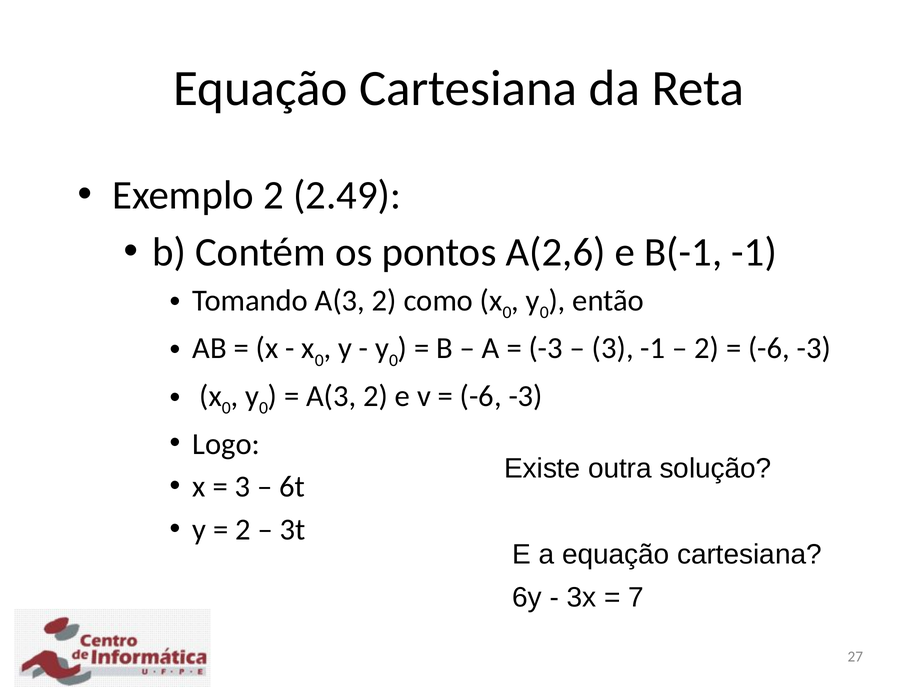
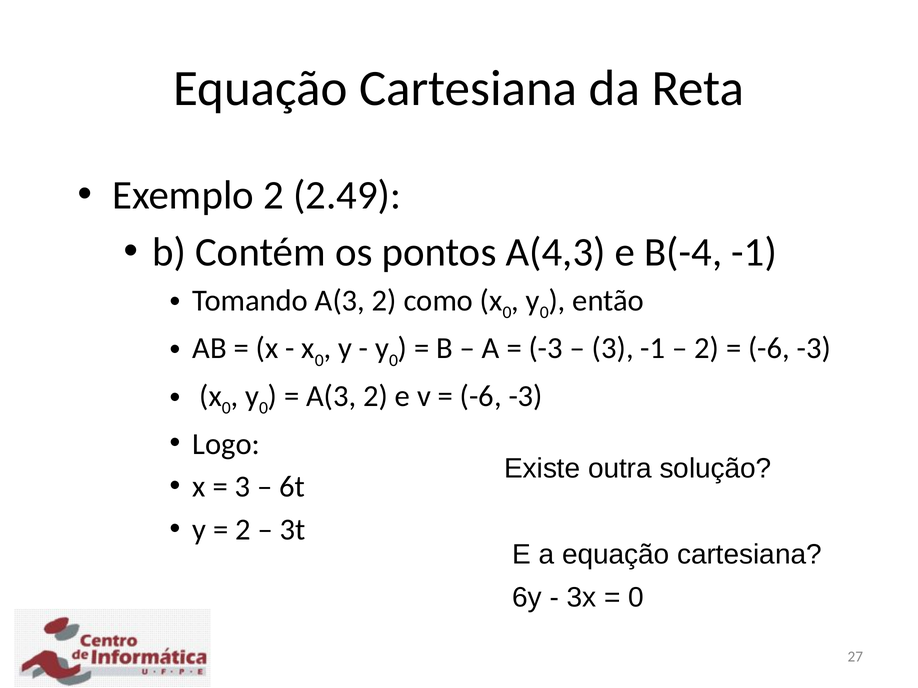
A(2,6: A(2,6 -> A(4,3 (556, 252)
B(-1: B(-1 -> B(-4 (683, 252)
7: 7 -> 0 (636, 598)
